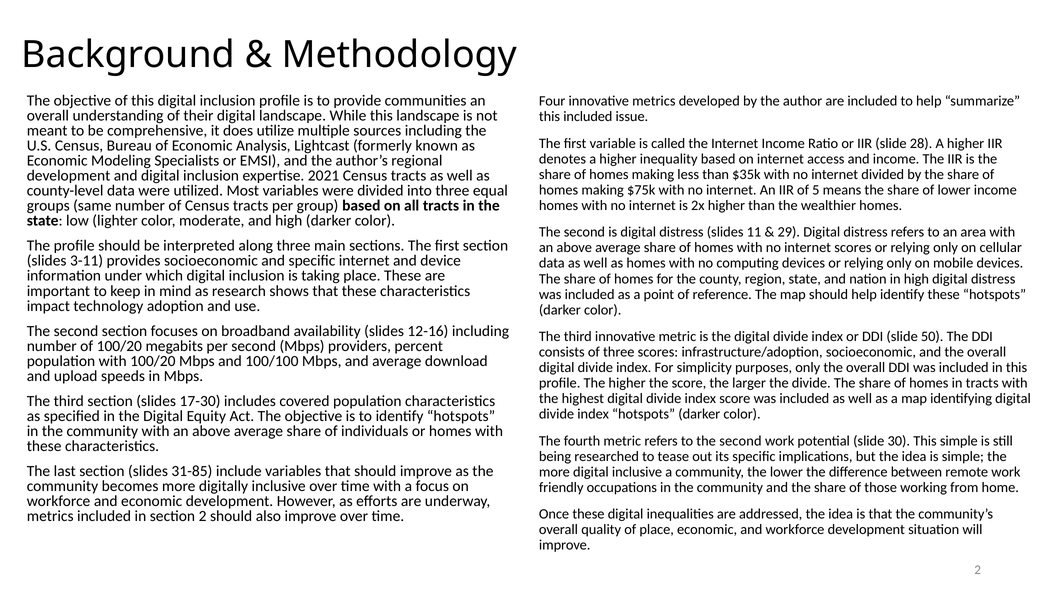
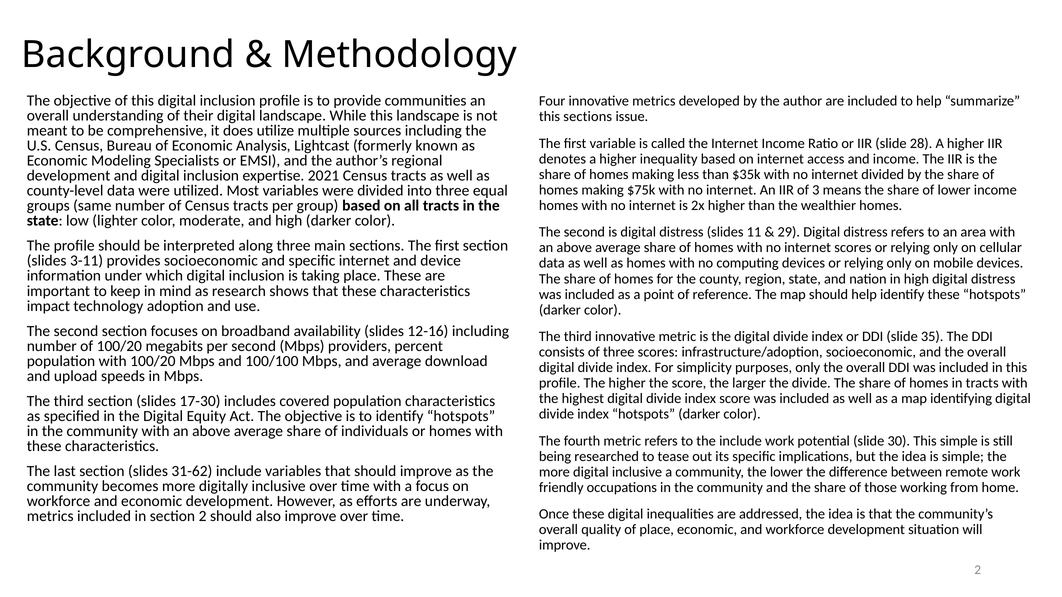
this included: included -> sections (588, 117)
5: 5 -> 3 (816, 190)
50: 50 -> 35 (932, 337)
to the second: second -> include (740, 441)
31-85: 31-85 -> 31-62 (192, 471)
